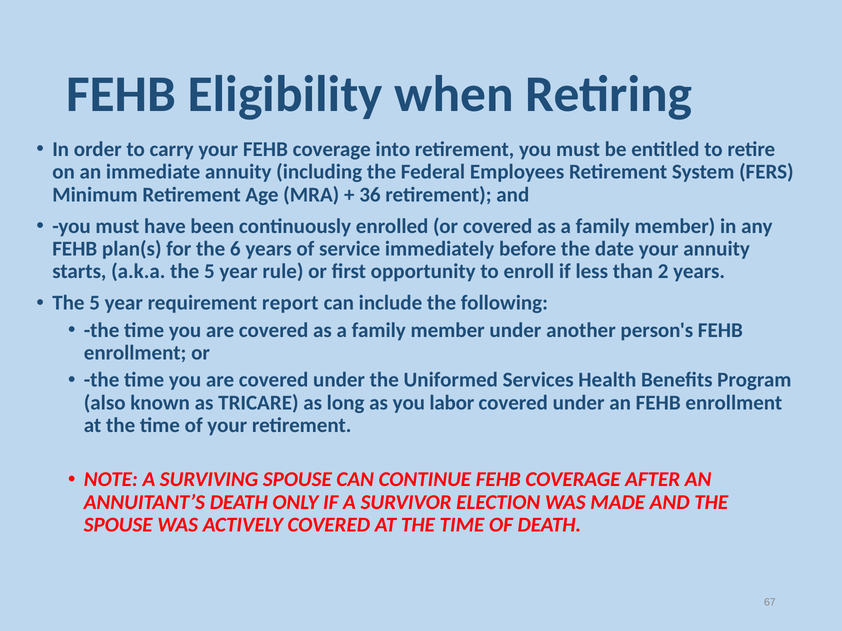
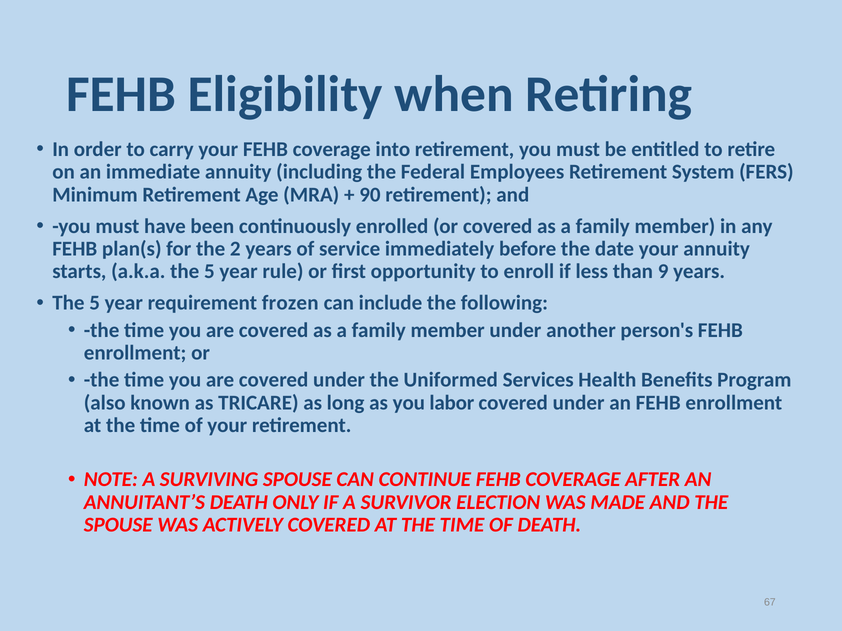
36: 36 -> 90 (370, 195)
6: 6 -> 2 (235, 249)
2: 2 -> 9 (663, 272)
report: report -> frozen (290, 303)
